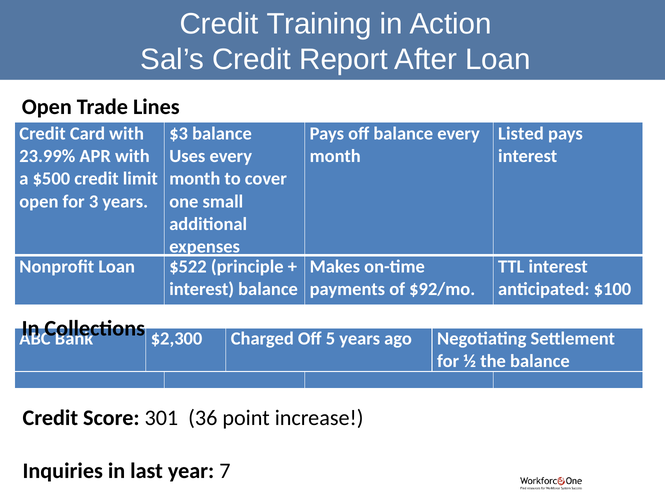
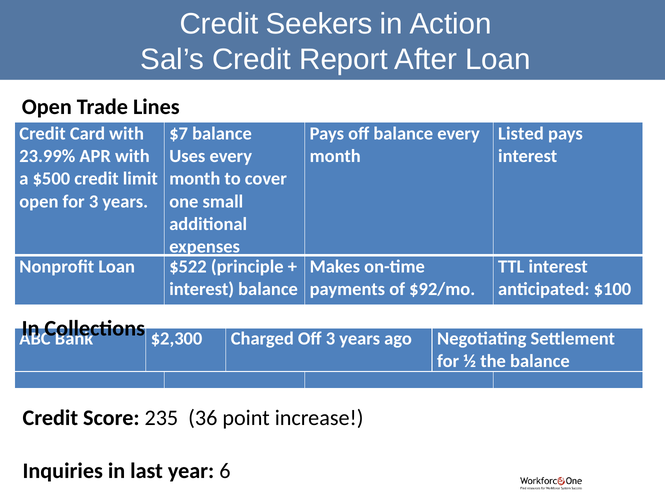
Training: Training -> Seekers (319, 24)
$3: $3 -> $7 (179, 133)
Off 5: 5 -> 3 (330, 339)
301: 301 -> 235 (161, 418)
7: 7 -> 6 (225, 471)
